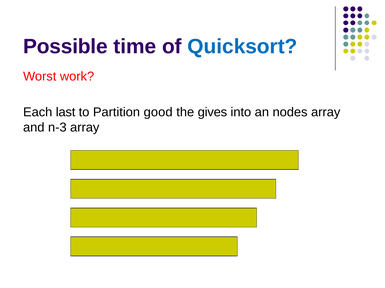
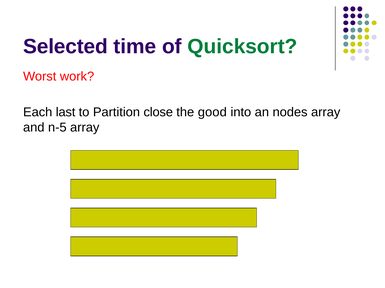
Possible: Possible -> Selected (65, 47)
Quicksort colour: blue -> green (242, 47)
good: good -> close (158, 112)
gives: gives -> good (212, 112)
n-3: n-3 -> n-5 (57, 128)
